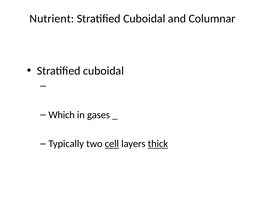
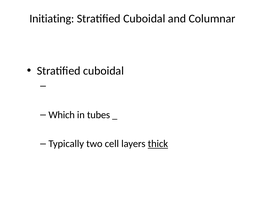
Nutrient: Nutrient -> Initiating (52, 18)
gases: gases -> tubes (99, 115)
cell underline: present -> none (112, 144)
